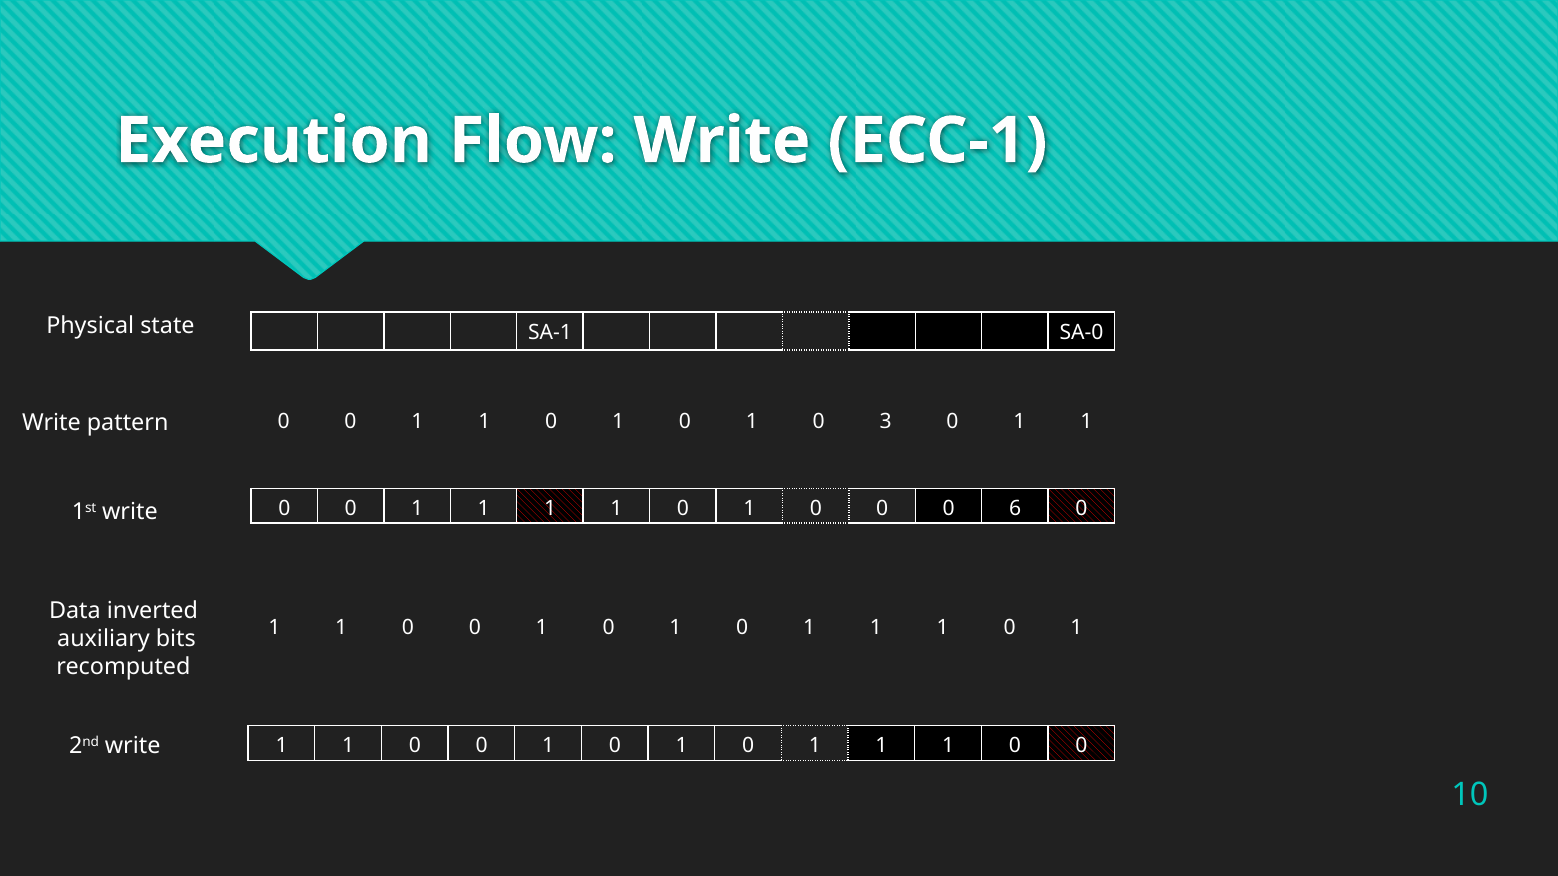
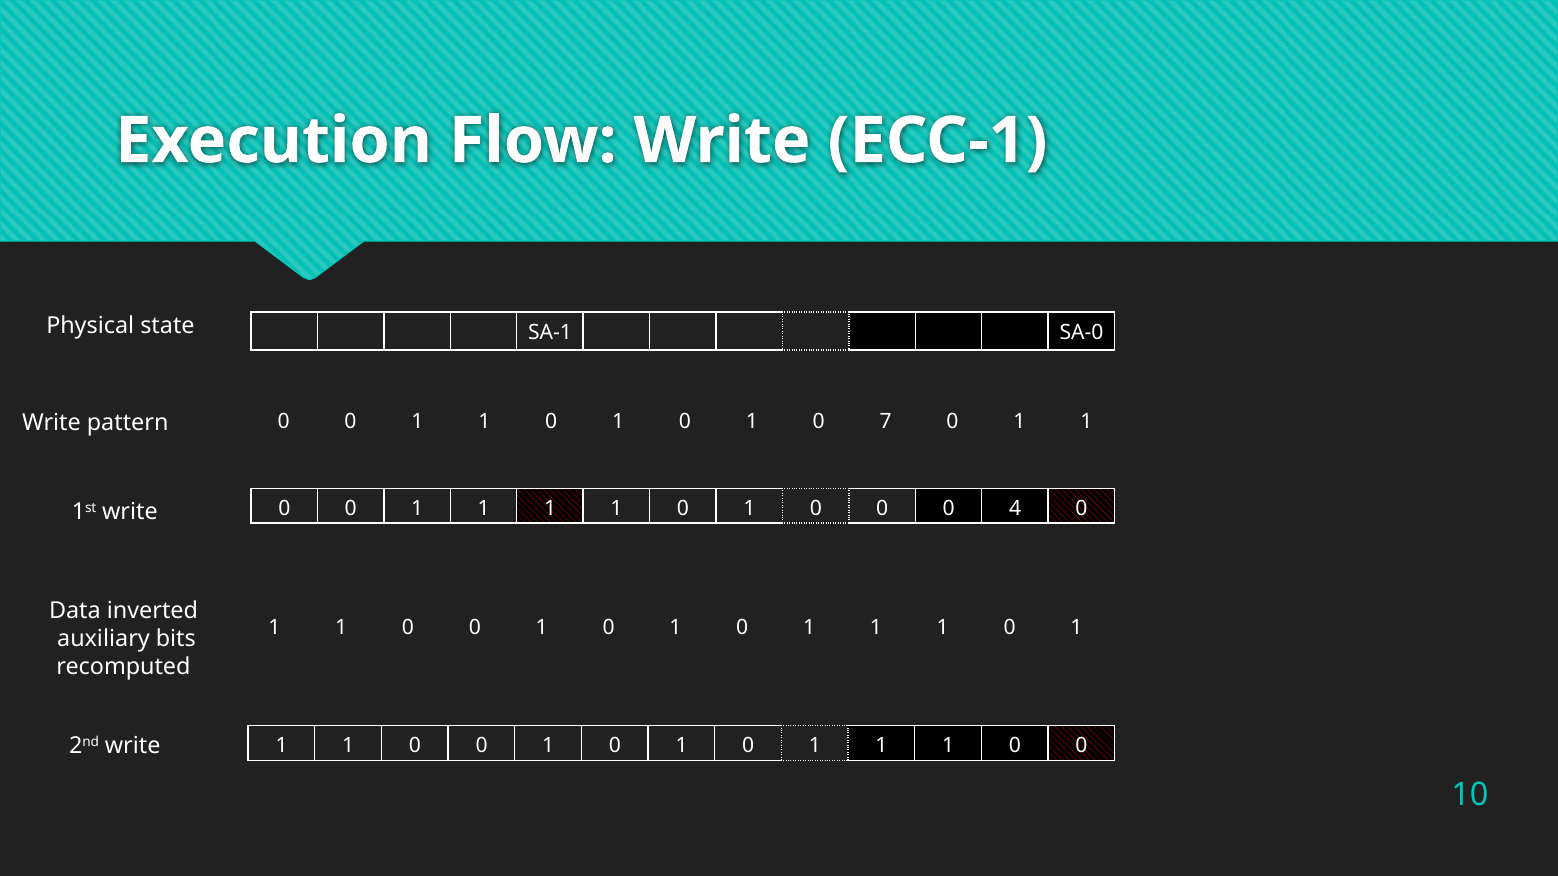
3: 3 -> 7 (886, 422)
6: 6 -> 4 (1015, 509)
